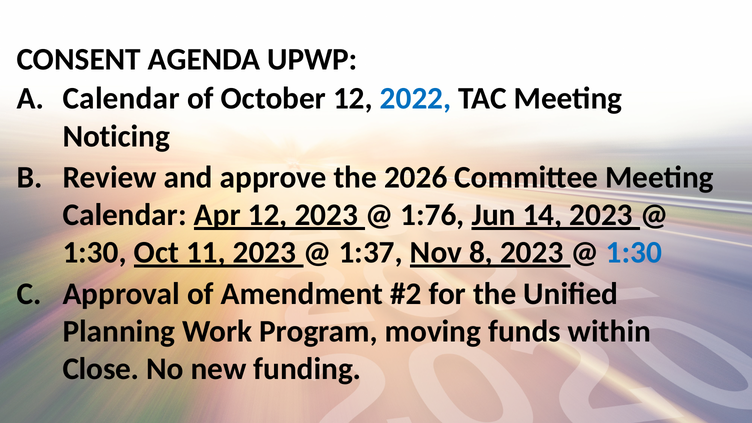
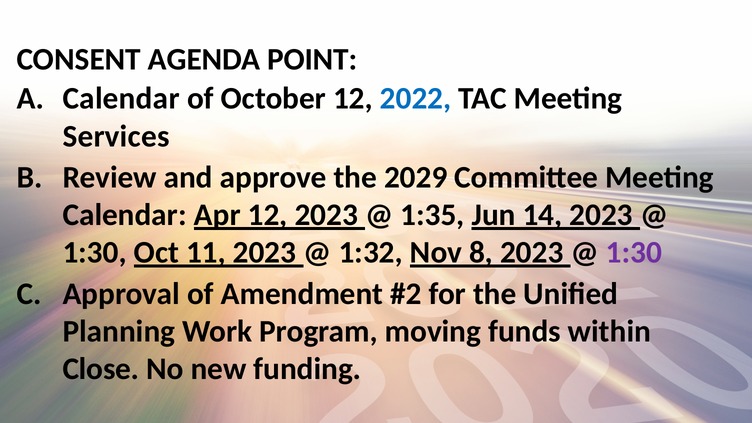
UPWP: UPWP -> POINT (312, 59)
Noticing: Noticing -> Services (116, 136)
2026: 2026 -> 2029 (416, 177)
1:76: 1:76 -> 1:35 (432, 215)
1:37: 1:37 -> 1:32 (371, 253)
1:30 colour: blue -> purple (634, 253)
